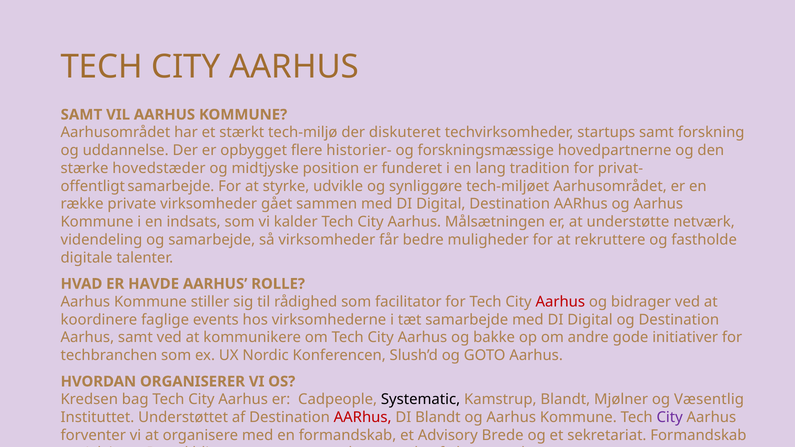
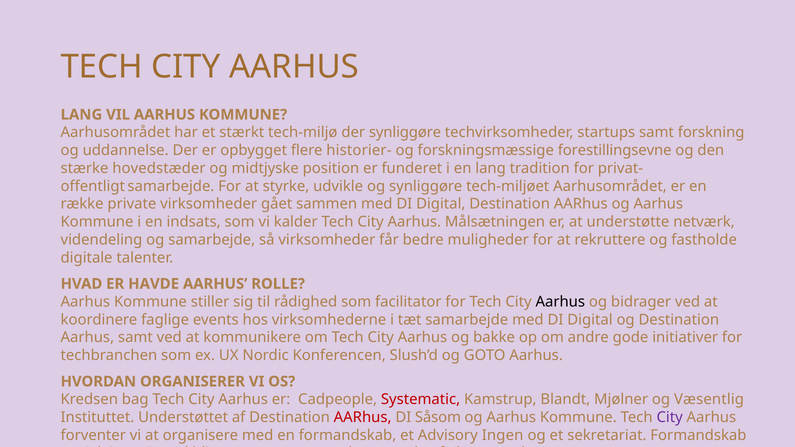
SAMT: SAMT -> LANG (81, 115)
der diskuteret: diskuteret -> synliggøre (405, 133)
hovedpartnerne: hovedpartnerne -> forestillingsevne (615, 150)
Aarhus colour: red -> black (560, 302)
Systematic colour: black -> red (421, 400)
DI Blandt: Blandt -> Såsom (438, 417)
Brede: Brede -> Ingen (503, 435)
